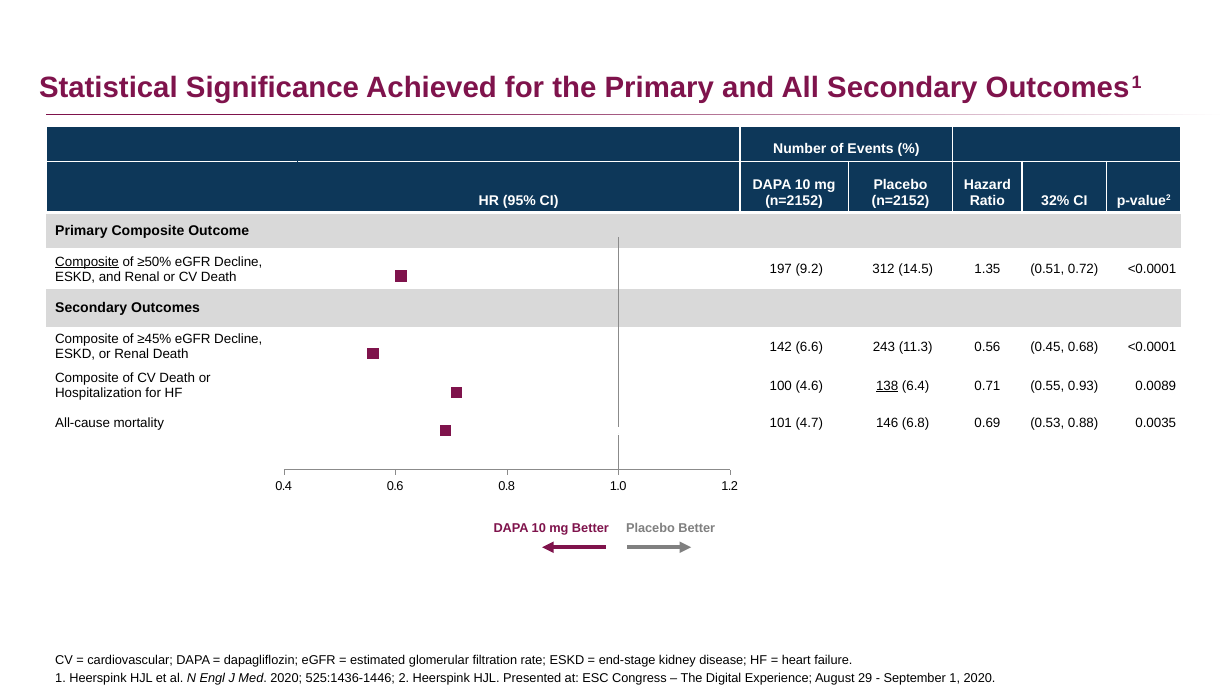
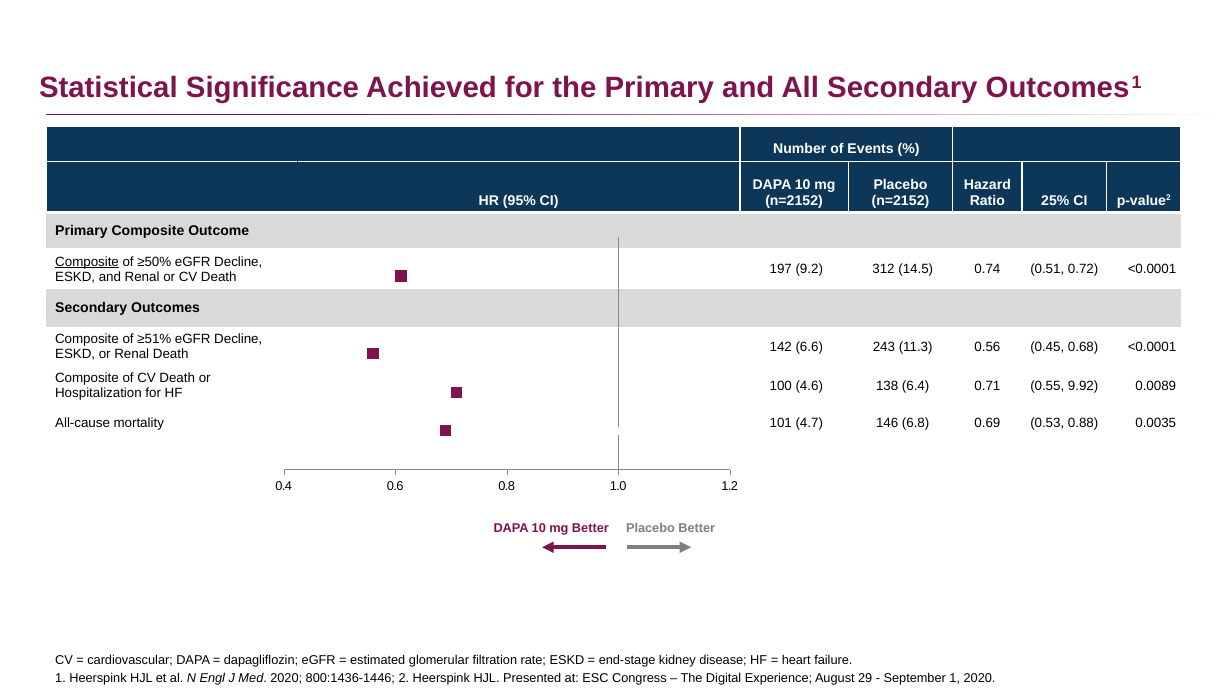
32%: 32% -> 25% (1055, 200)
1.35: 1.35 -> 0.74 (987, 269)
≥45%: ≥45% -> ≥51% (154, 340)
138 underline: present -> none (887, 386)
0.93: 0.93 -> 9.92 (1083, 386)
525:1436-1446: 525:1436-1446 -> 800:1436-1446 (350, 679)
